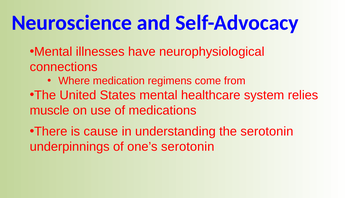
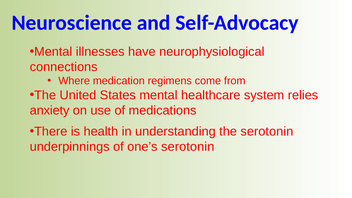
muscle: muscle -> anxiety (50, 110)
cause: cause -> health (101, 132)
